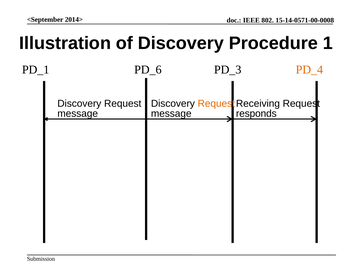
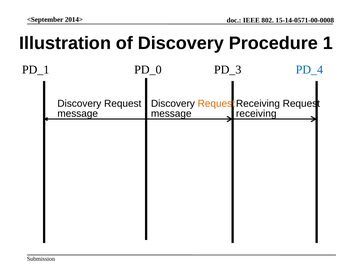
PD_6: PD_6 -> PD_0 (148, 70)
PD_4 colour: orange -> blue (309, 70)
responds: responds -> receiving (256, 113)
